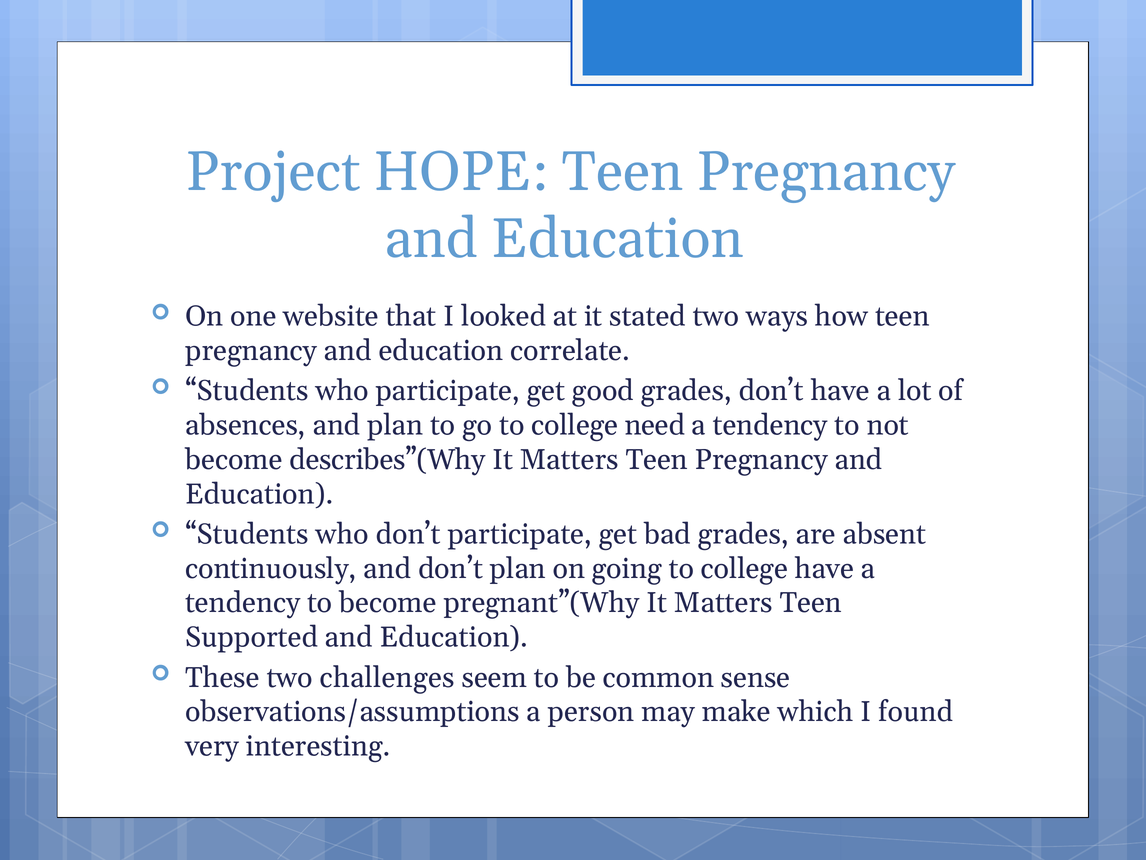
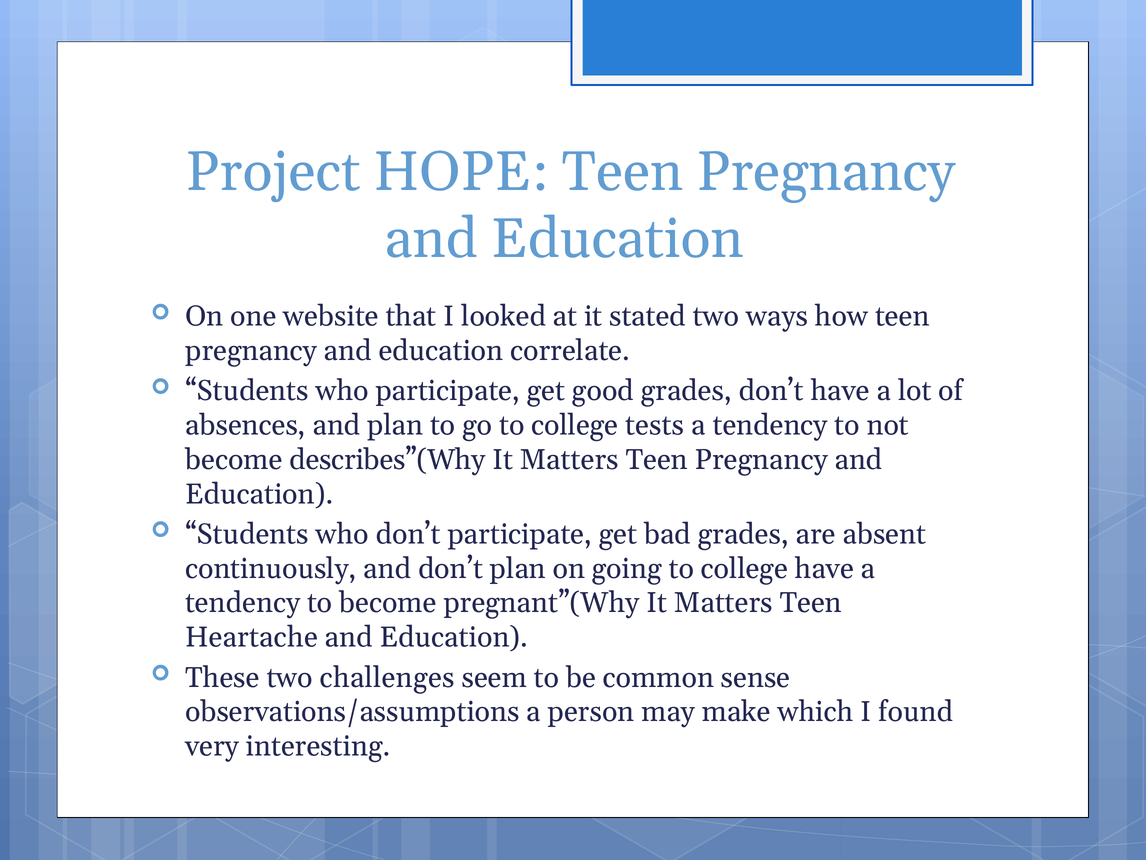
need: need -> tests (655, 425)
Supported: Supported -> Heartache (252, 637)
